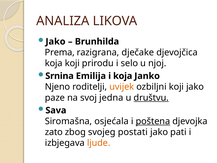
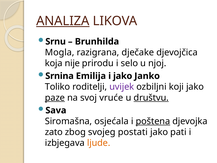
ANALIZA underline: none -> present (63, 21)
Jako: Jako -> Srnu (56, 41)
Prema: Prema -> Mogla (60, 52)
koja koji: koji -> nije (72, 63)
i koja: koja -> jako (123, 76)
Njeno: Njeno -> Toliko (57, 87)
uvijek colour: orange -> purple (122, 87)
paze underline: none -> present (55, 98)
jedna: jedna -> vruće (111, 98)
